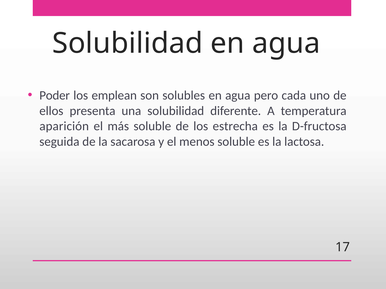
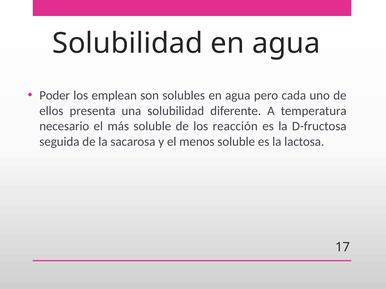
aparición: aparición -> necesario (64, 126)
estrecha: estrecha -> reacción (235, 126)
